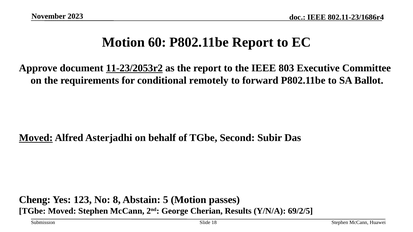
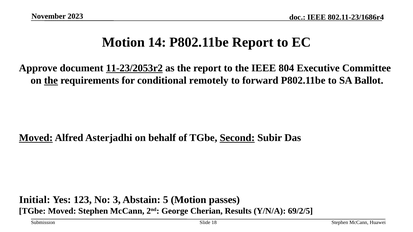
60: 60 -> 14 (157, 42)
803: 803 -> 804 (286, 68)
the underline: none -> present (51, 81)
Second underline: none -> present (237, 138)
Cheng: Cheng -> Initial (35, 200)
8: 8 -> 3 (117, 200)
